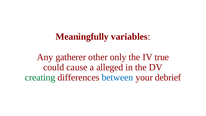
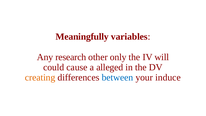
gatherer: gatherer -> research (71, 57)
true: true -> will (162, 57)
creating colour: green -> orange (40, 77)
debrief: debrief -> induce (168, 77)
